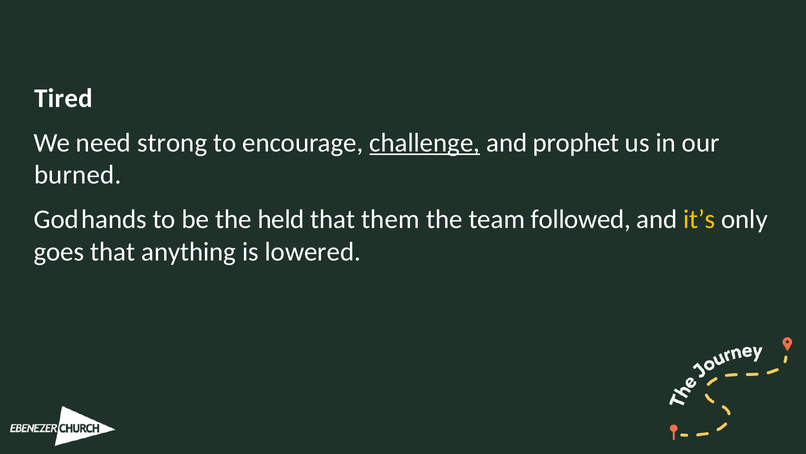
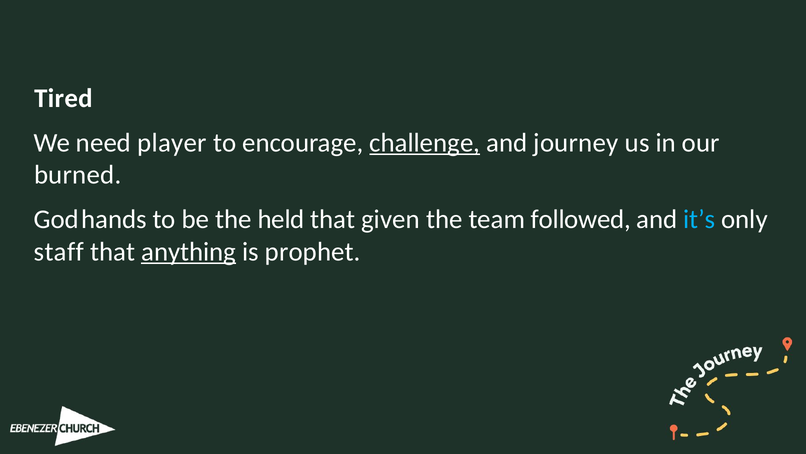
strong: strong -> player (172, 142)
prophet: prophet -> journey (576, 142)
them: them -> given (390, 219)
it’s colour: yellow -> light blue (699, 219)
goes: goes -> staff (59, 251)
anything underline: none -> present (189, 251)
lowered: lowered -> prophet (313, 251)
